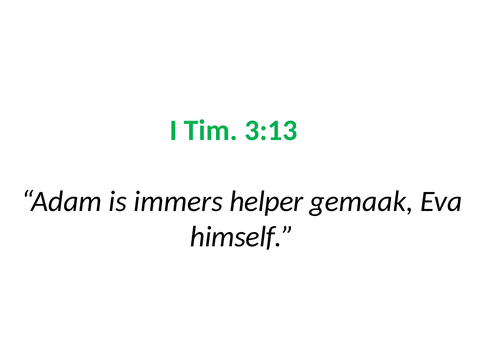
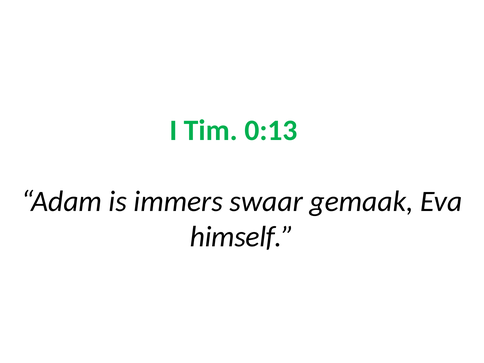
3:13: 3:13 -> 0:13 (271, 130)
helper: helper -> swaar (266, 201)
